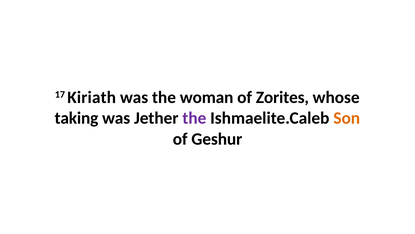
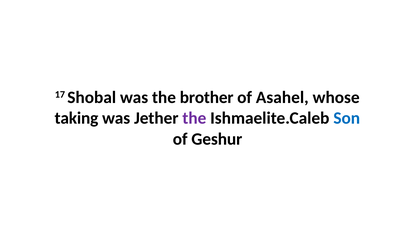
Kiriath: Kiriath -> Shobal (92, 97)
woman: woman -> brother (207, 97)
Zorites: Zorites -> Asahel (282, 97)
Son colour: orange -> blue (347, 118)
